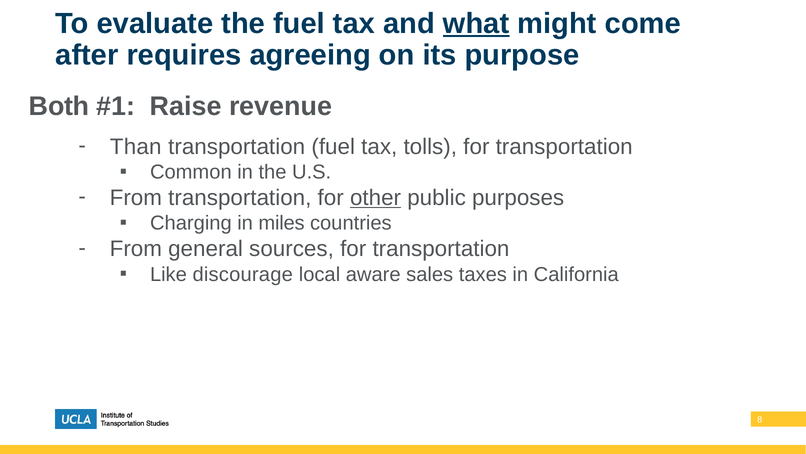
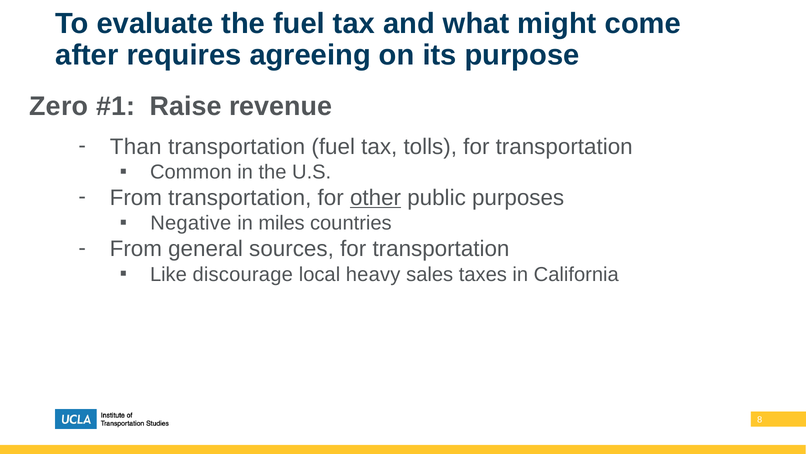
what underline: present -> none (476, 23)
Both: Both -> Zero (59, 106)
Charging: Charging -> Negative (191, 223)
aware: aware -> heavy (373, 274)
